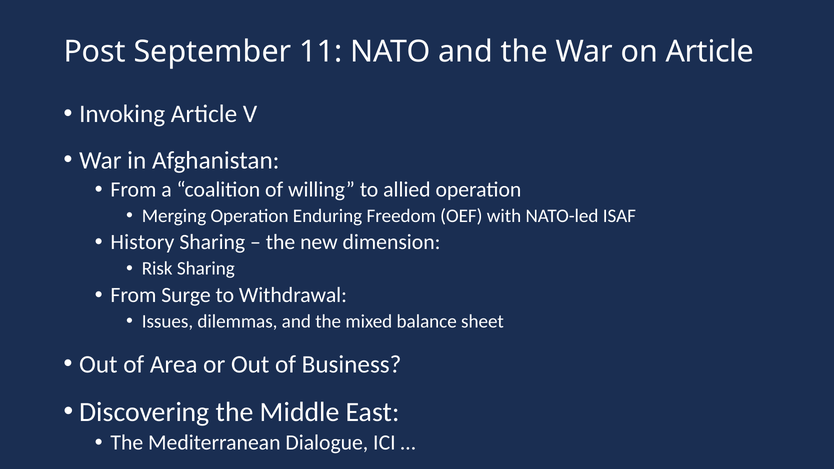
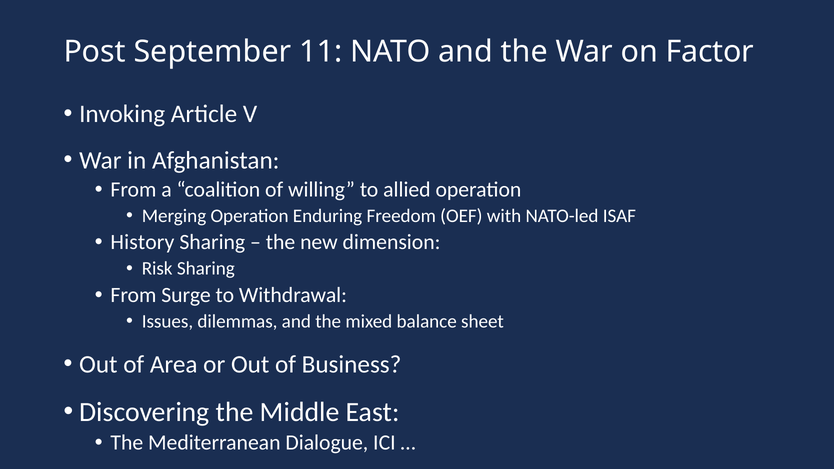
on Article: Article -> Factor (710, 52)
